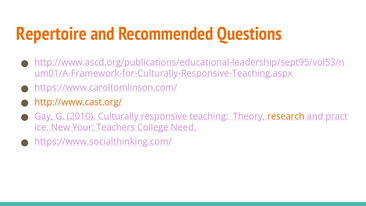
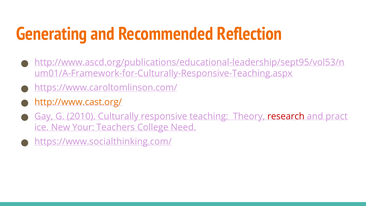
Repertoire: Repertoire -> Generating (52, 34)
Questions: Questions -> Reflection (249, 34)
research colour: orange -> red (286, 116)
